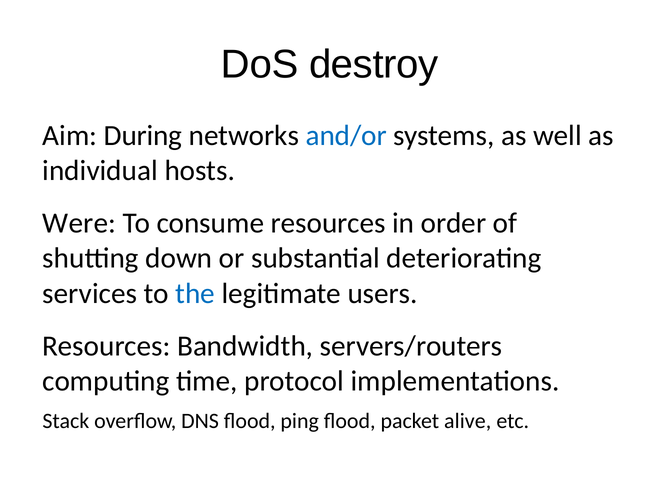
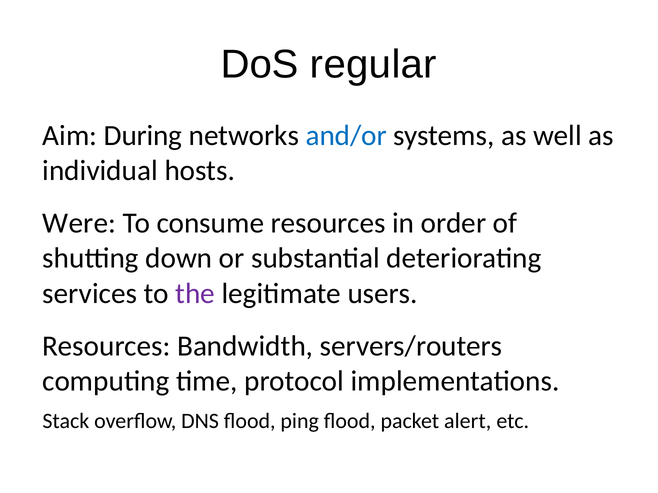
destroy: destroy -> regular (373, 65)
the colour: blue -> purple (195, 294)
alive: alive -> alert (468, 422)
